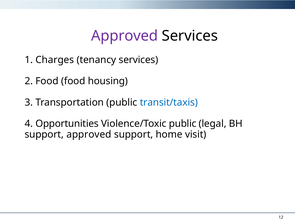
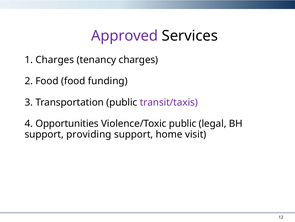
tenancy services: services -> charges (138, 60)
housing: housing -> funding (108, 81)
transit/taxis colour: blue -> purple (169, 102)
support approved: approved -> providing (89, 134)
